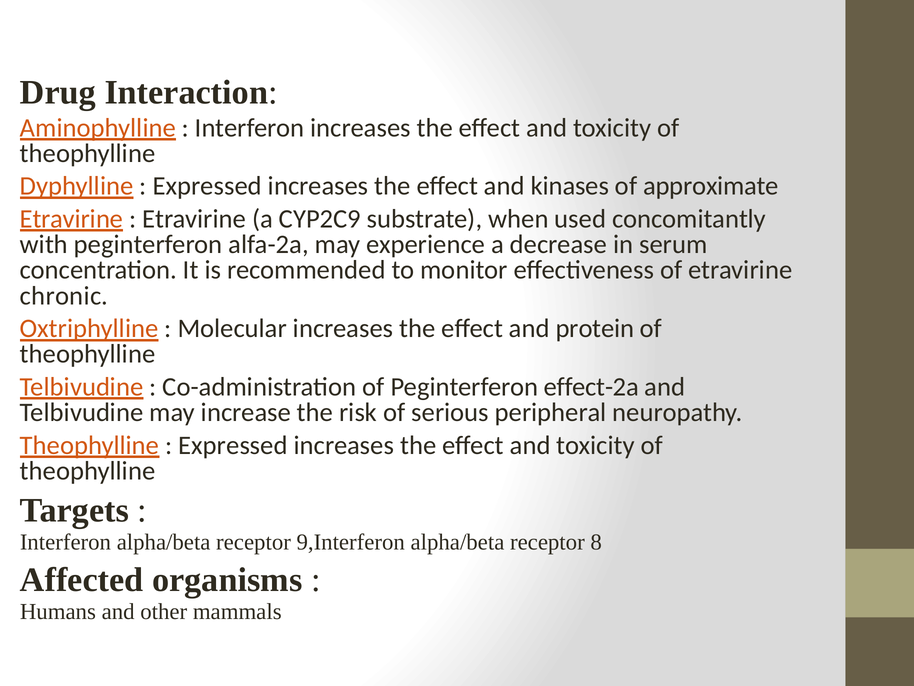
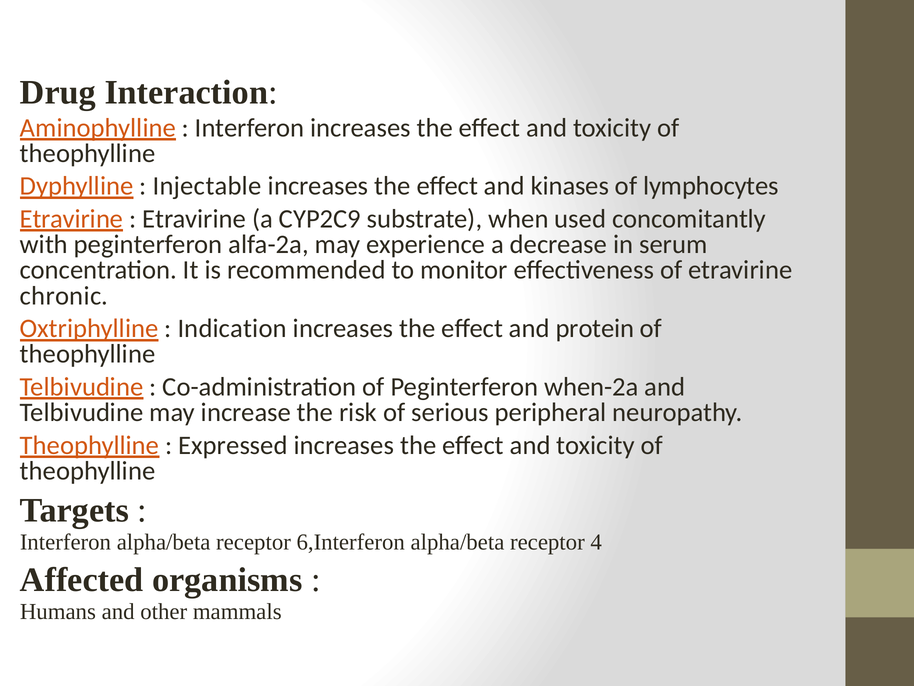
Expressed: Expressed -> Injectable (207, 186)
approximate: approximate -> lymphocytes (711, 186)
Molecular: Molecular -> Indication (232, 328)
effect-2a: effect-2a -> when-2a (591, 387)
9,Interferon: 9,Interferon -> 6,Interferon (351, 542)
8: 8 -> 4 (596, 542)
